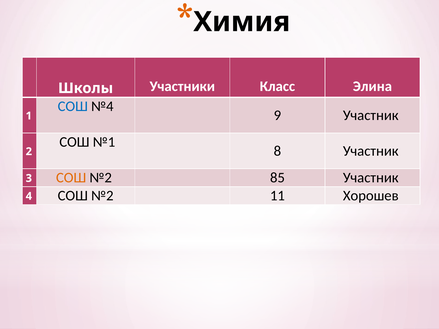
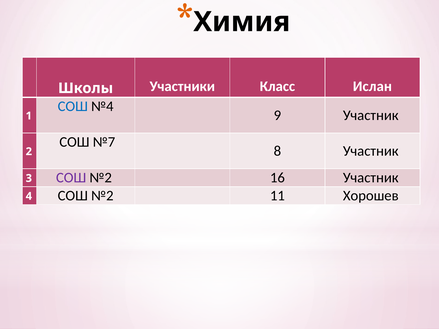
Элина: Элина -> Ислан (372, 86)
№1: №1 -> №7 (104, 142)
СОШ colour: orange -> purple (71, 178)
85: 85 -> 16 (277, 178)
